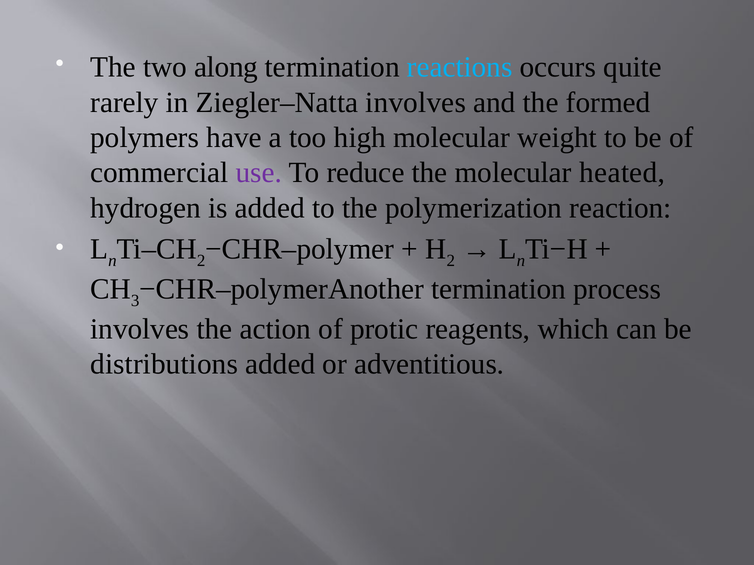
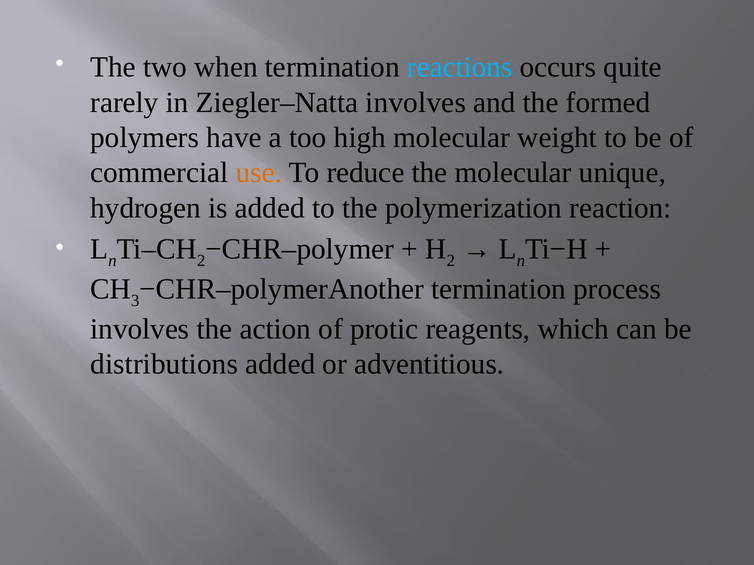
along: along -> when (226, 67)
use colour: purple -> orange (259, 173)
heated: heated -> unique (622, 173)
